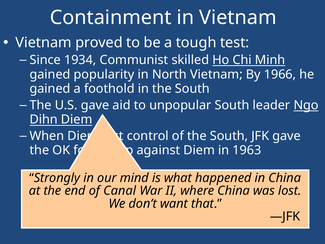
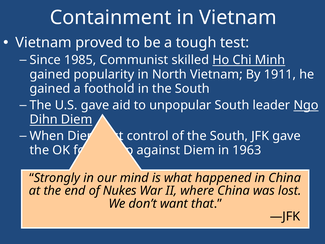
1934: 1934 -> 1985 (80, 60)
1966: 1966 -> 1911 (280, 74)
Canal: Canal -> Nukes (120, 191)
